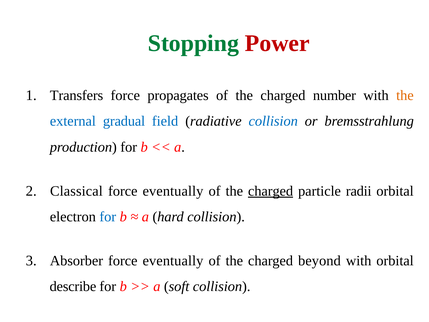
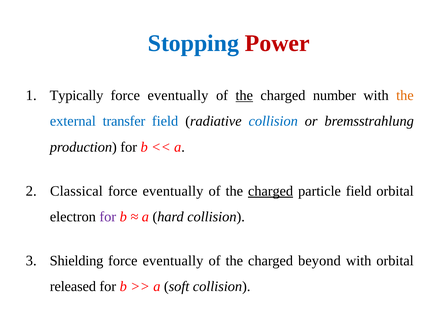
Stopping colour: green -> blue (193, 43)
Transfers: Transfers -> Typically (77, 95)
propagates: propagates -> eventually (178, 95)
the underline: none -> present (244, 95)
gradual: gradual -> transfer (124, 121)
particle radii: radii -> field (359, 191)
for colour: blue -> purple (108, 217)
Absorber: Absorber -> Shielding (77, 261)
describe: describe -> released (73, 286)
